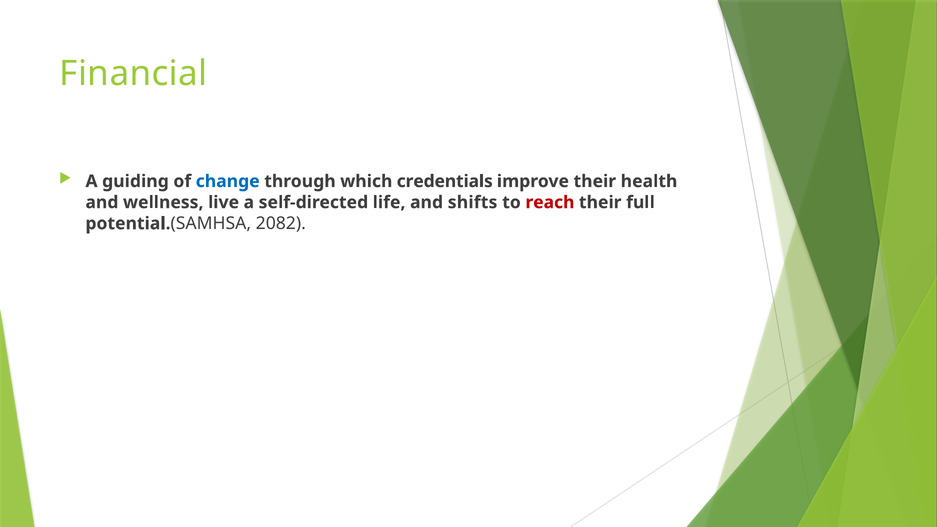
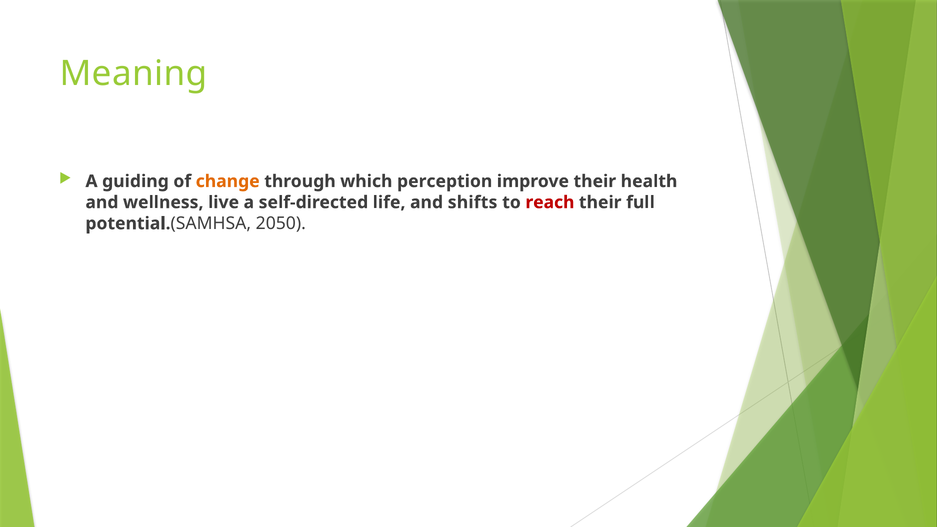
Financial: Financial -> Meaning (133, 74)
change colour: blue -> orange (228, 181)
credentials: credentials -> perception (445, 181)
2082: 2082 -> 2050 (281, 224)
